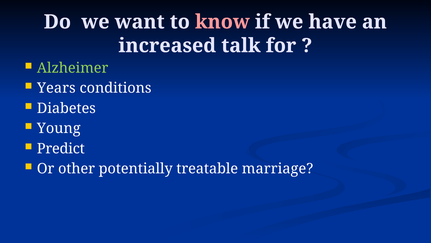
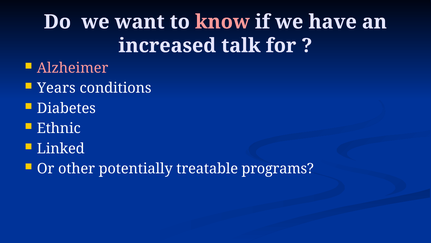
Alzheimer colour: light green -> pink (73, 68)
Young: Young -> Ethnic (59, 128)
Predict: Predict -> Linked (61, 148)
marriage: marriage -> programs (278, 168)
